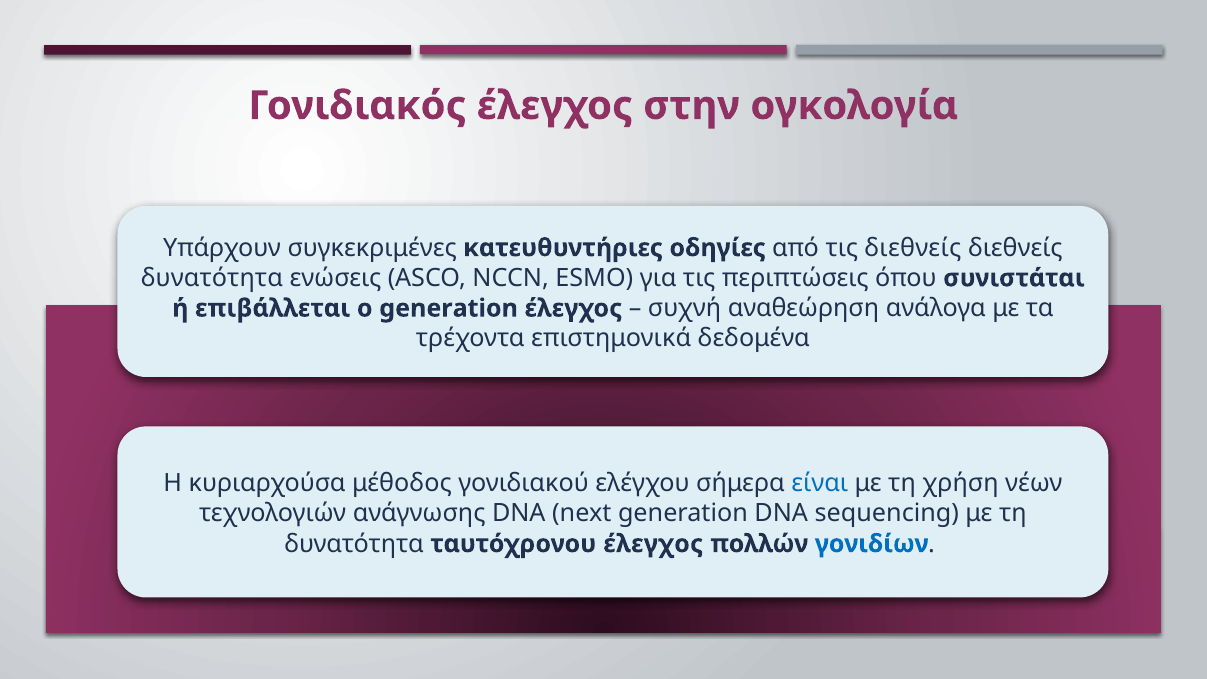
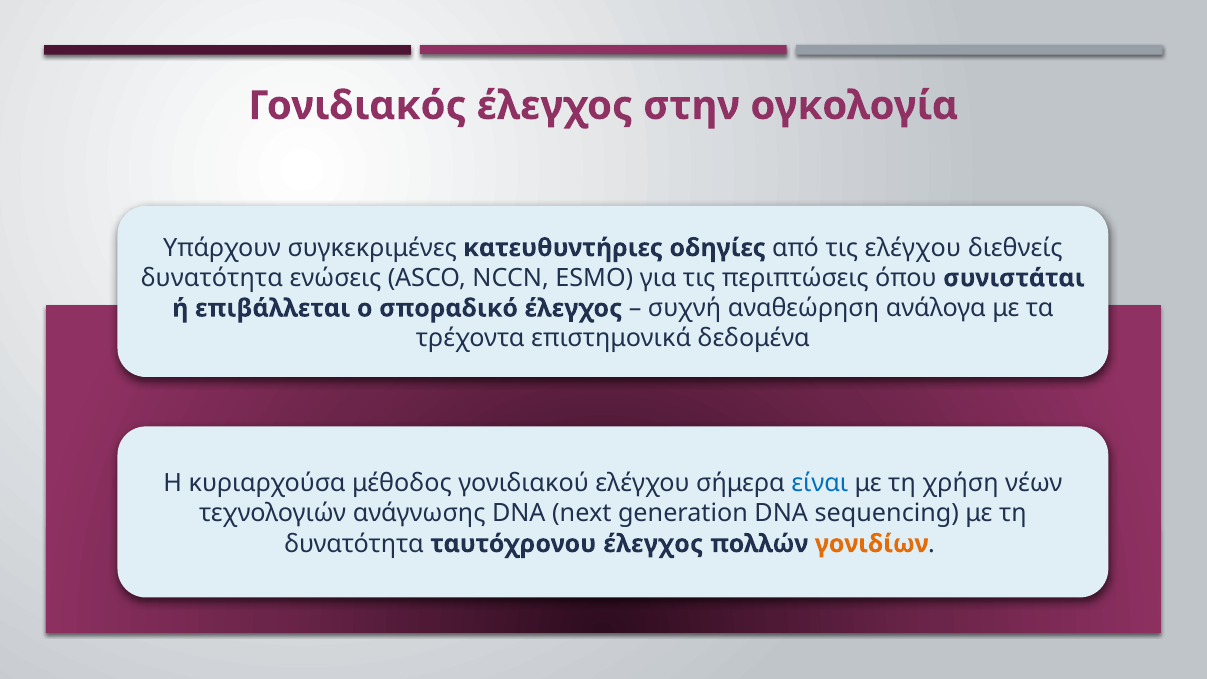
τις διεθνείς: διεθνείς -> ελέγχου (913, 248)
ο generation: generation -> σποραδικό (449, 308)
γονιδίων colour: blue -> orange (872, 544)
